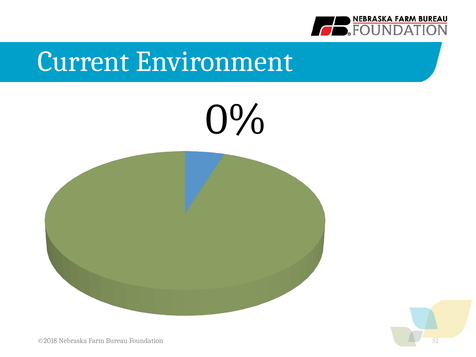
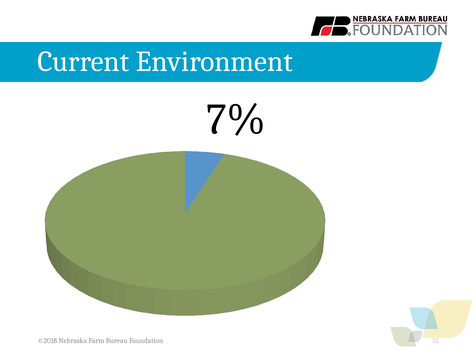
0%: 0% -> 7% (236, 120)
